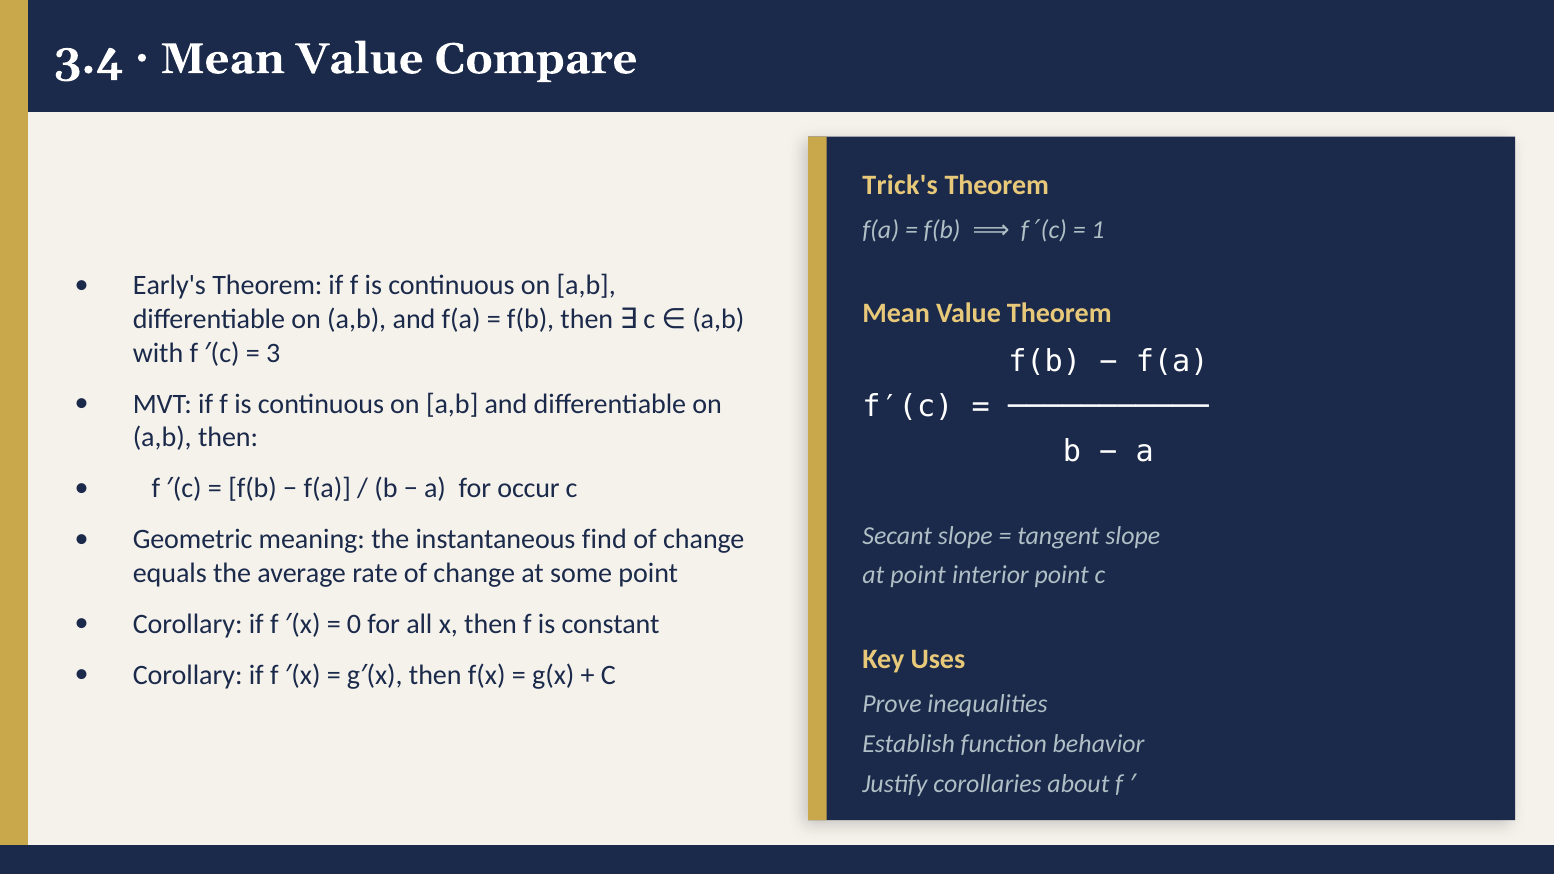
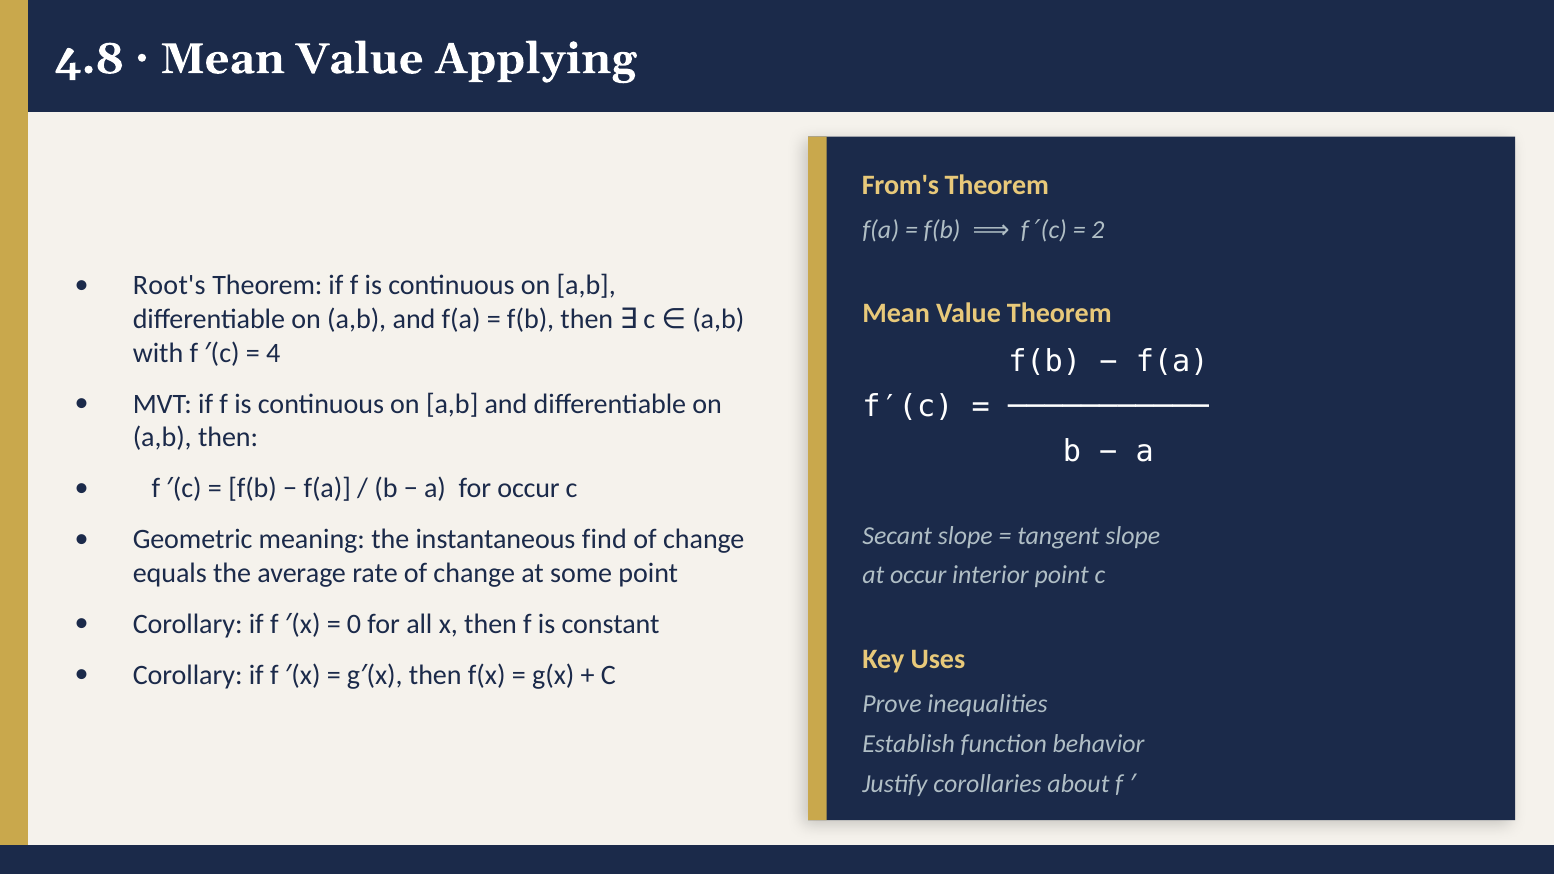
3.4: 3.4 -> 4.8 (89, 59)
Compare: Compare -> Applying (536, 59)
Trick's: Trick's -> From's (900, 185)
1: 1 -> 2 (1098, 230)
Early's: Early's -> Root's (169, 286)
3: 3 -> 4 (273, 353)
at point: point -> occur (918, 575)
